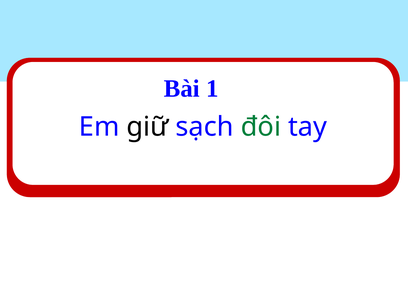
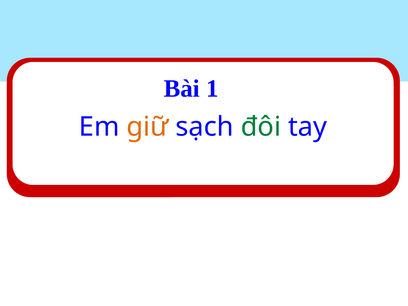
giữ colour: black -> orange (148, 127)
